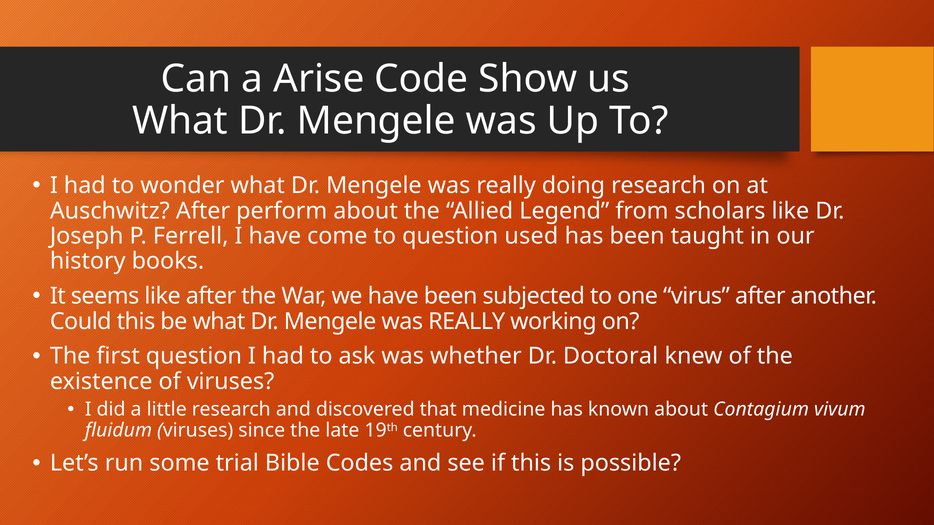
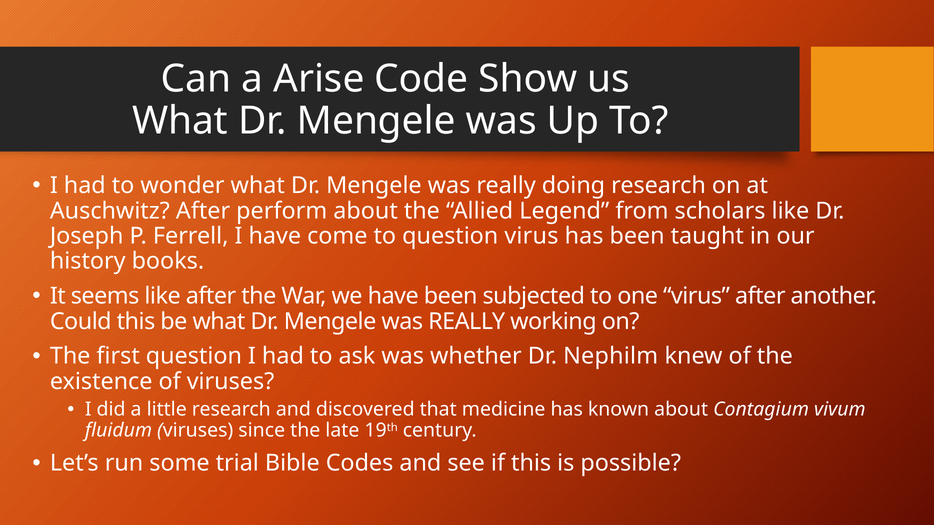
question used: used -> virus (531, 236)
Doctoral: Doctoral -> Nephilm (611, 357)
